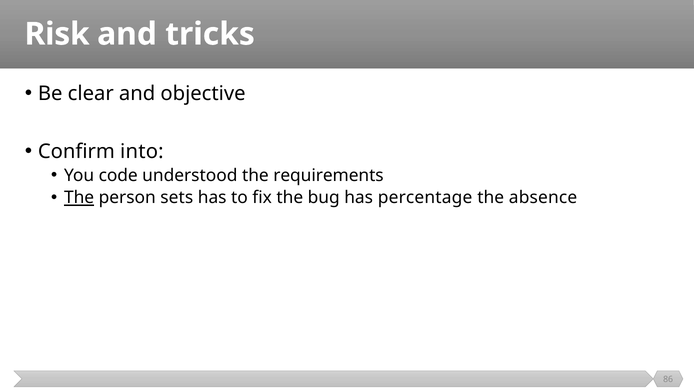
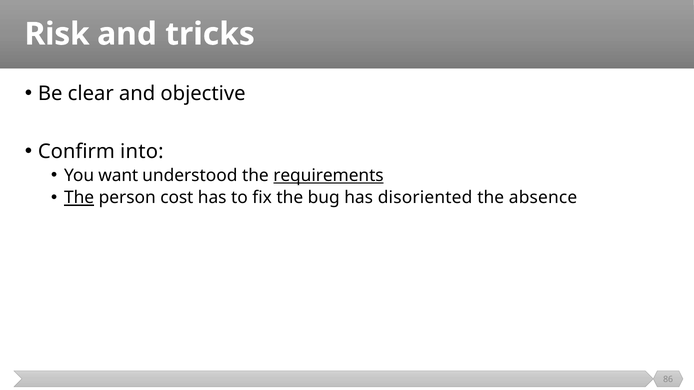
code: code -> want (118, 176)
requirements underline: none -> present (328, 176)
sets: sets -> cost (177, 198)
percentage: percentage -> disoriented (425, 198)
